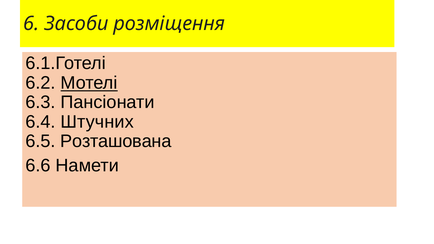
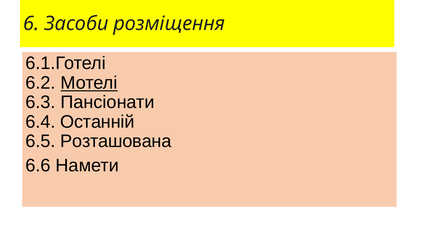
Штучних: Штучних -> Останній (97, 122)
